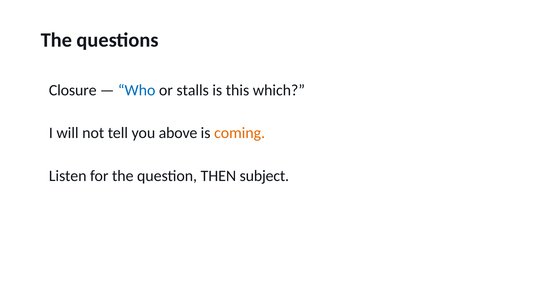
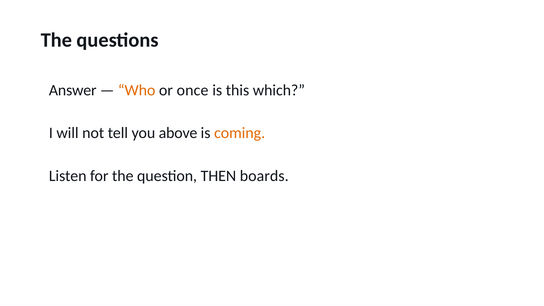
Closure: Closure -> Answer (73, 90)
Who colour: blue -> orange (137, 90)
stalls: stalls -> once (193, 90)
subject: subject -> boards (264, 176)
